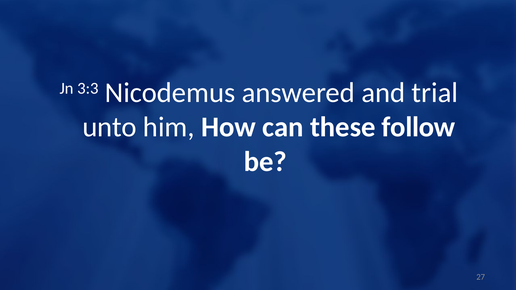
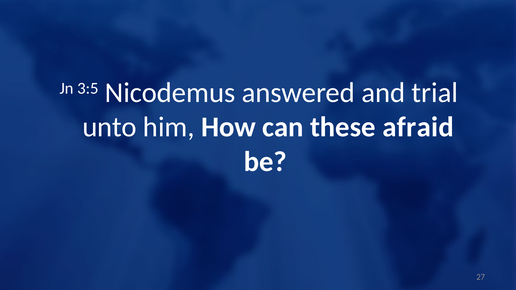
3:3: 3:3 -> 3:5 (88, 88)
follow: follow -> afraid (418, 127)
